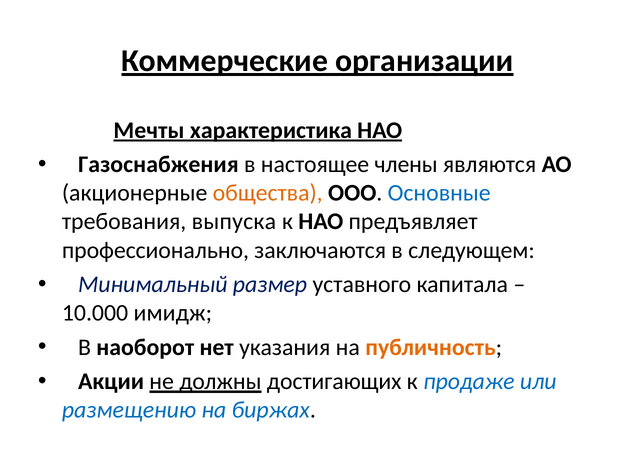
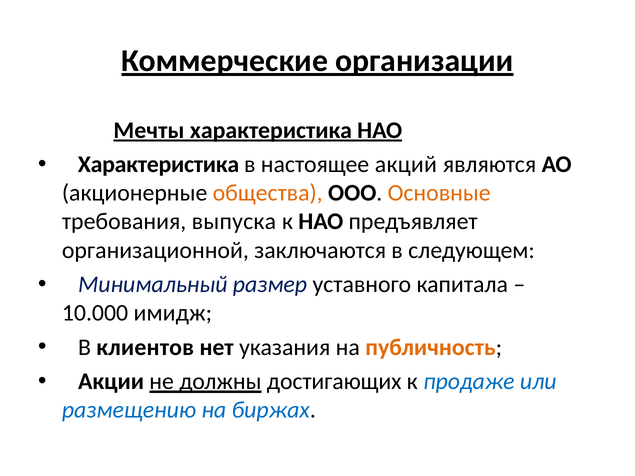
Газоснабжения: Газоснабжения -> Характеристика (158, 165)
члены: члены -> акций (406, 165)
Основные colour: blue -> orange (439, 193)
профессионально: профессионально -> организационной (155, 250)
наоборот: наоборот -> клиентов (145, 347)
